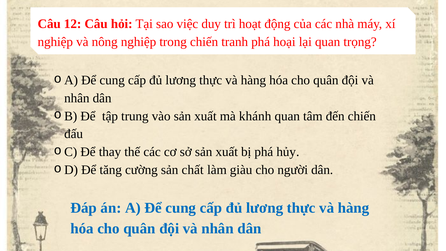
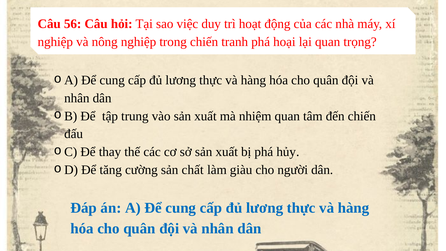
12: 12 -> 56 (73, 24)
khánh: khánh -> nhiệm (255, 116)
